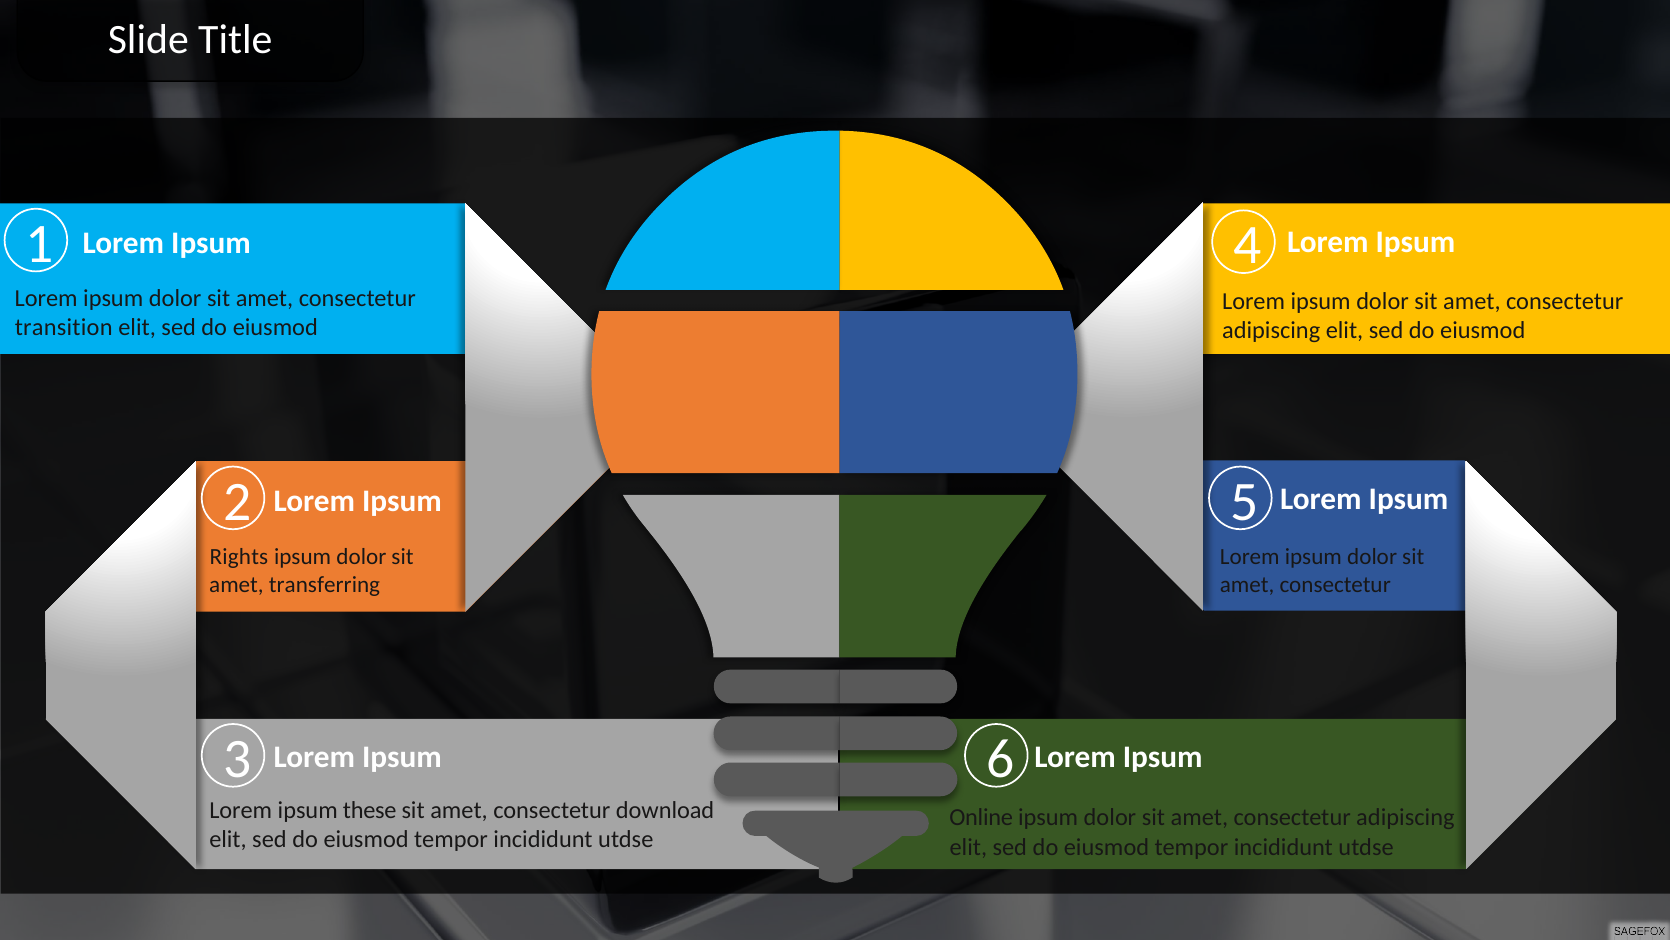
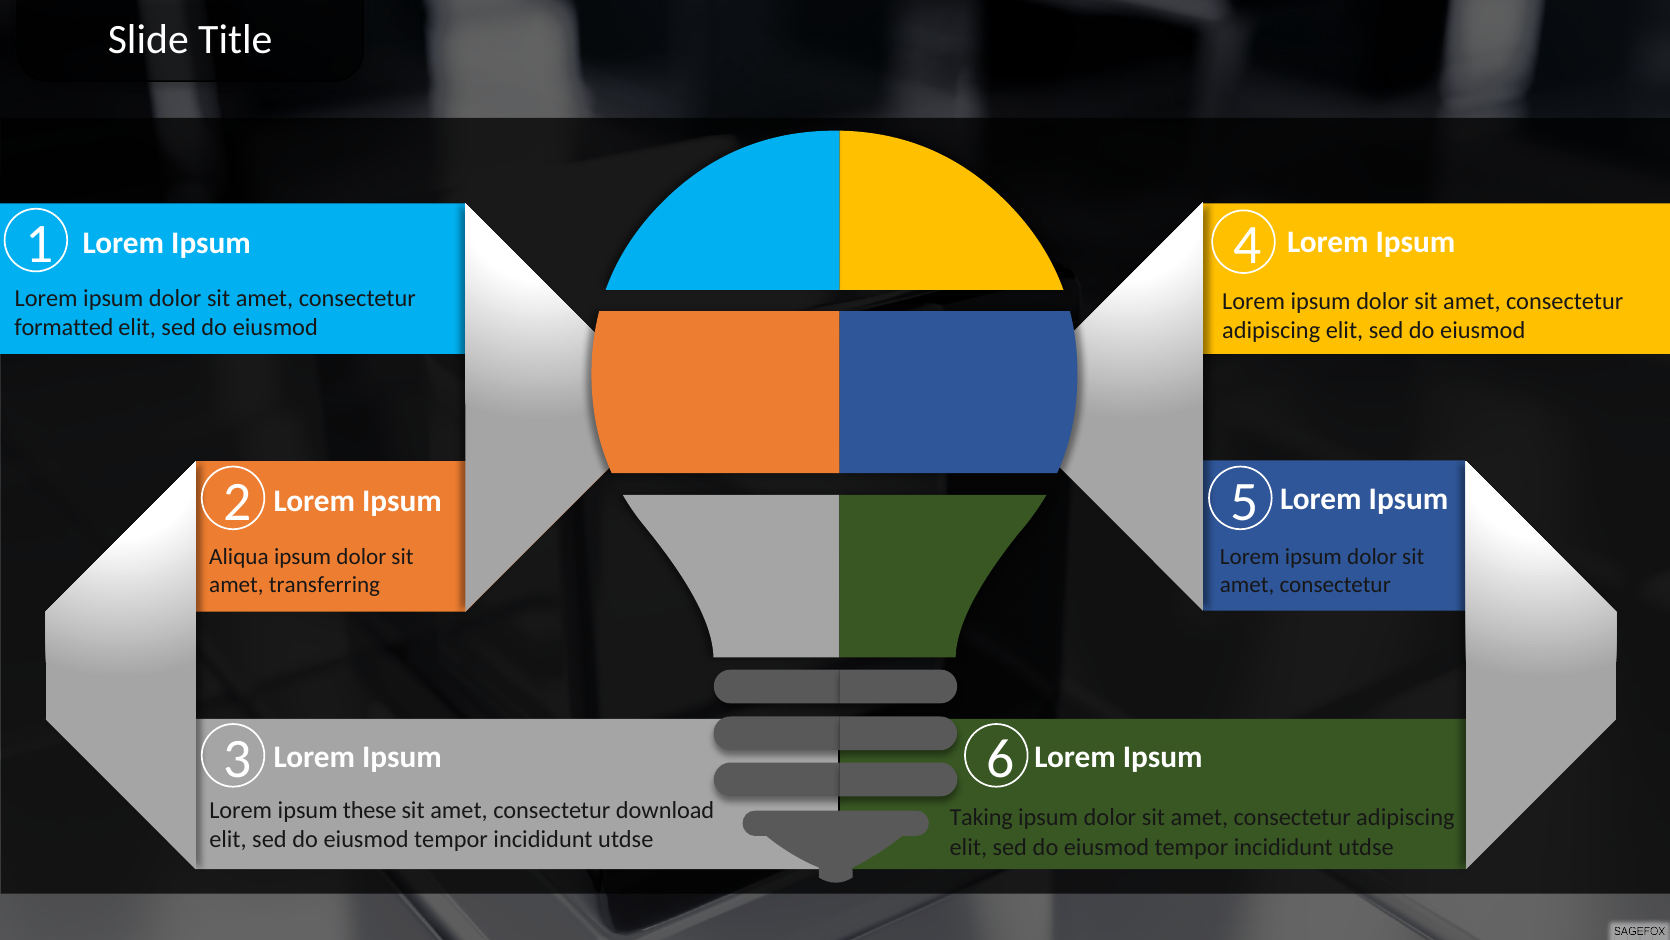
transition: transition -> formatted (64, 327)
Rights: Rights -> Aliqua (239, 557)
Online: Online -> Taking (981, 817)
